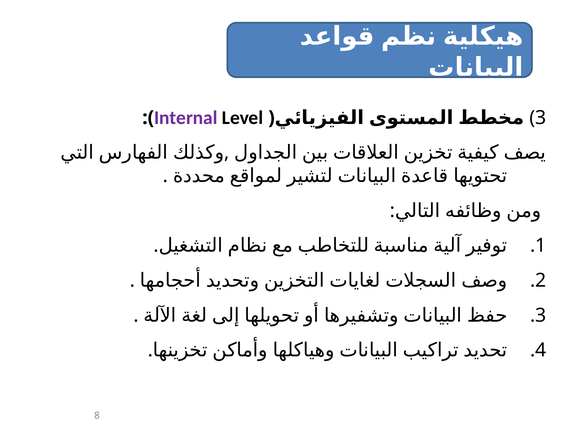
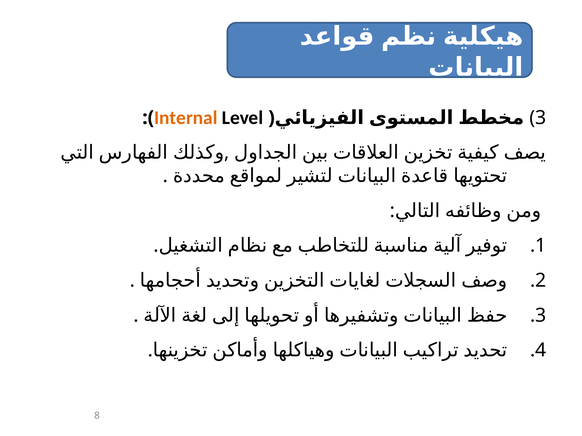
Internal colour: purple -> orange (186, 118)
